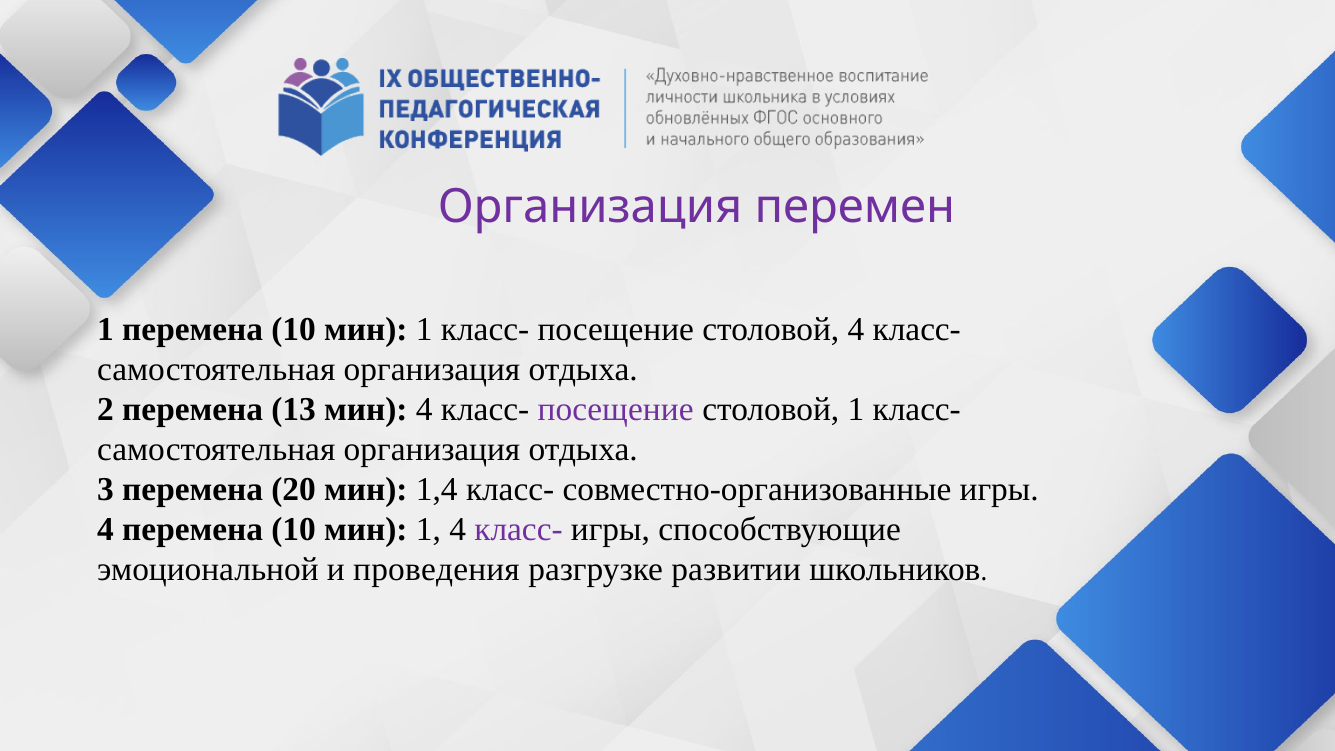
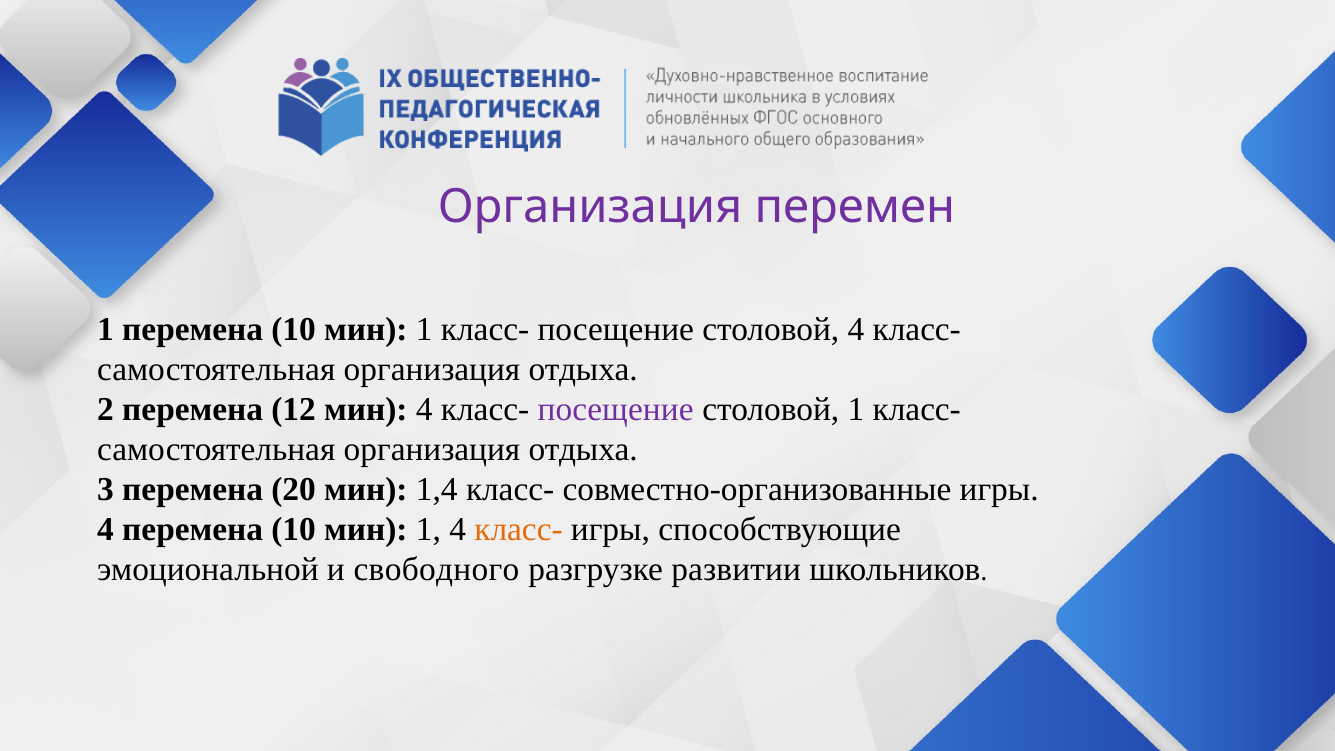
13: 13 -> 12 (294, 410)
класс- colour: purple -> orange (519, 530)
проведения: проведения -> свободного (436, 570)
